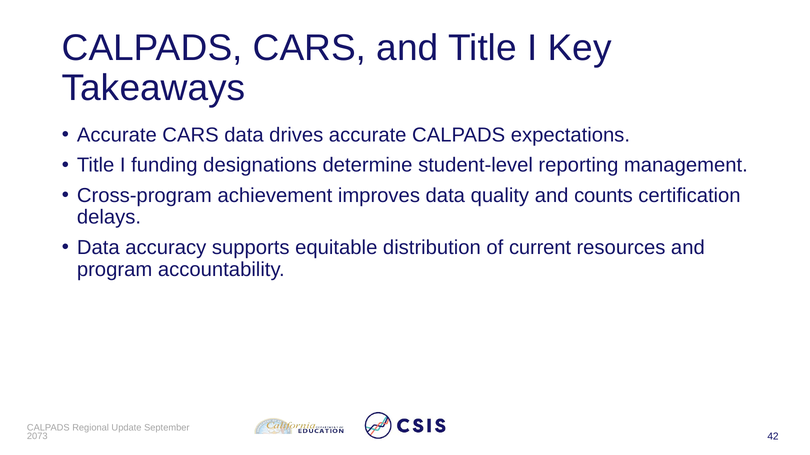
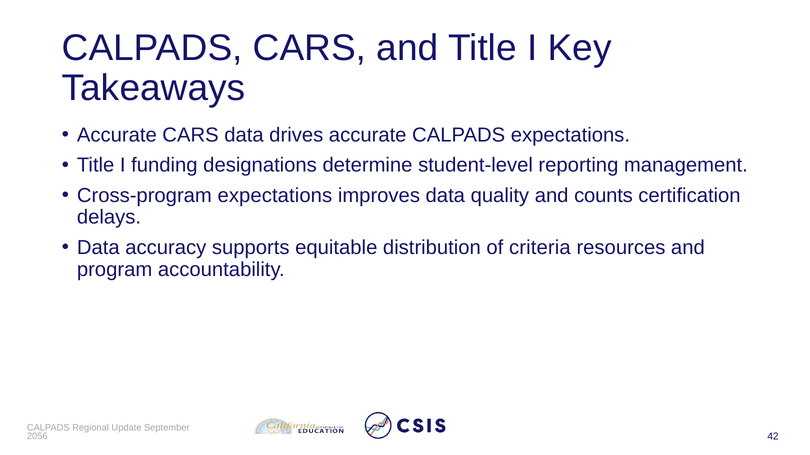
Cross-program achievement: achievement -> expectations (275, 196)
current: current -> criteria (540, 248)
2073: 2073 -> 2056 (37, 437)
